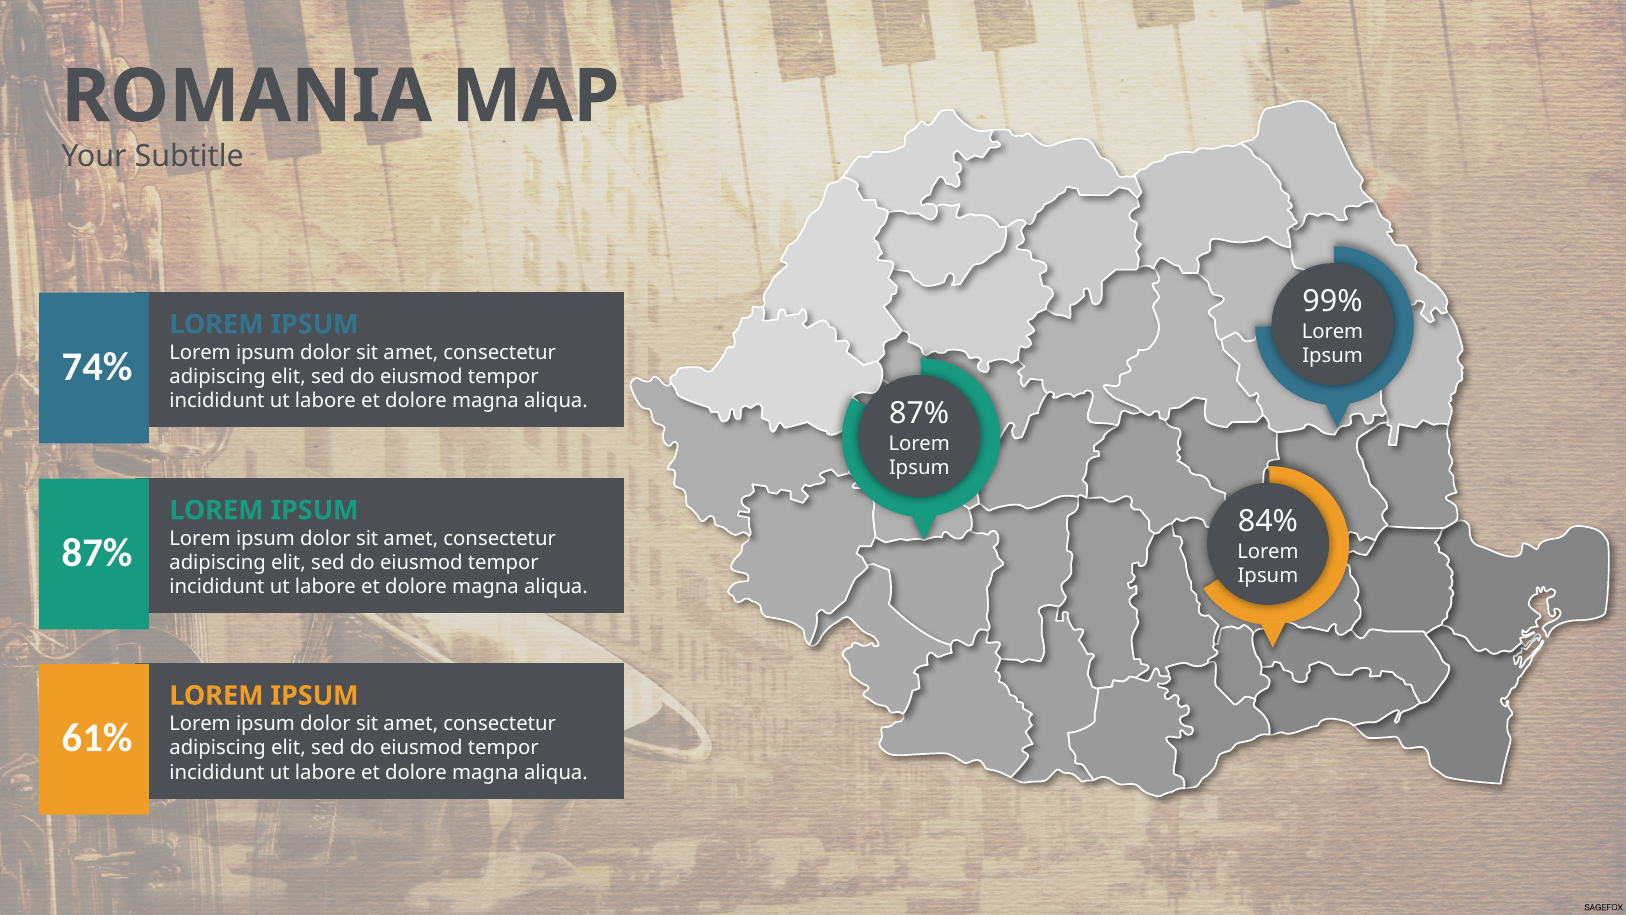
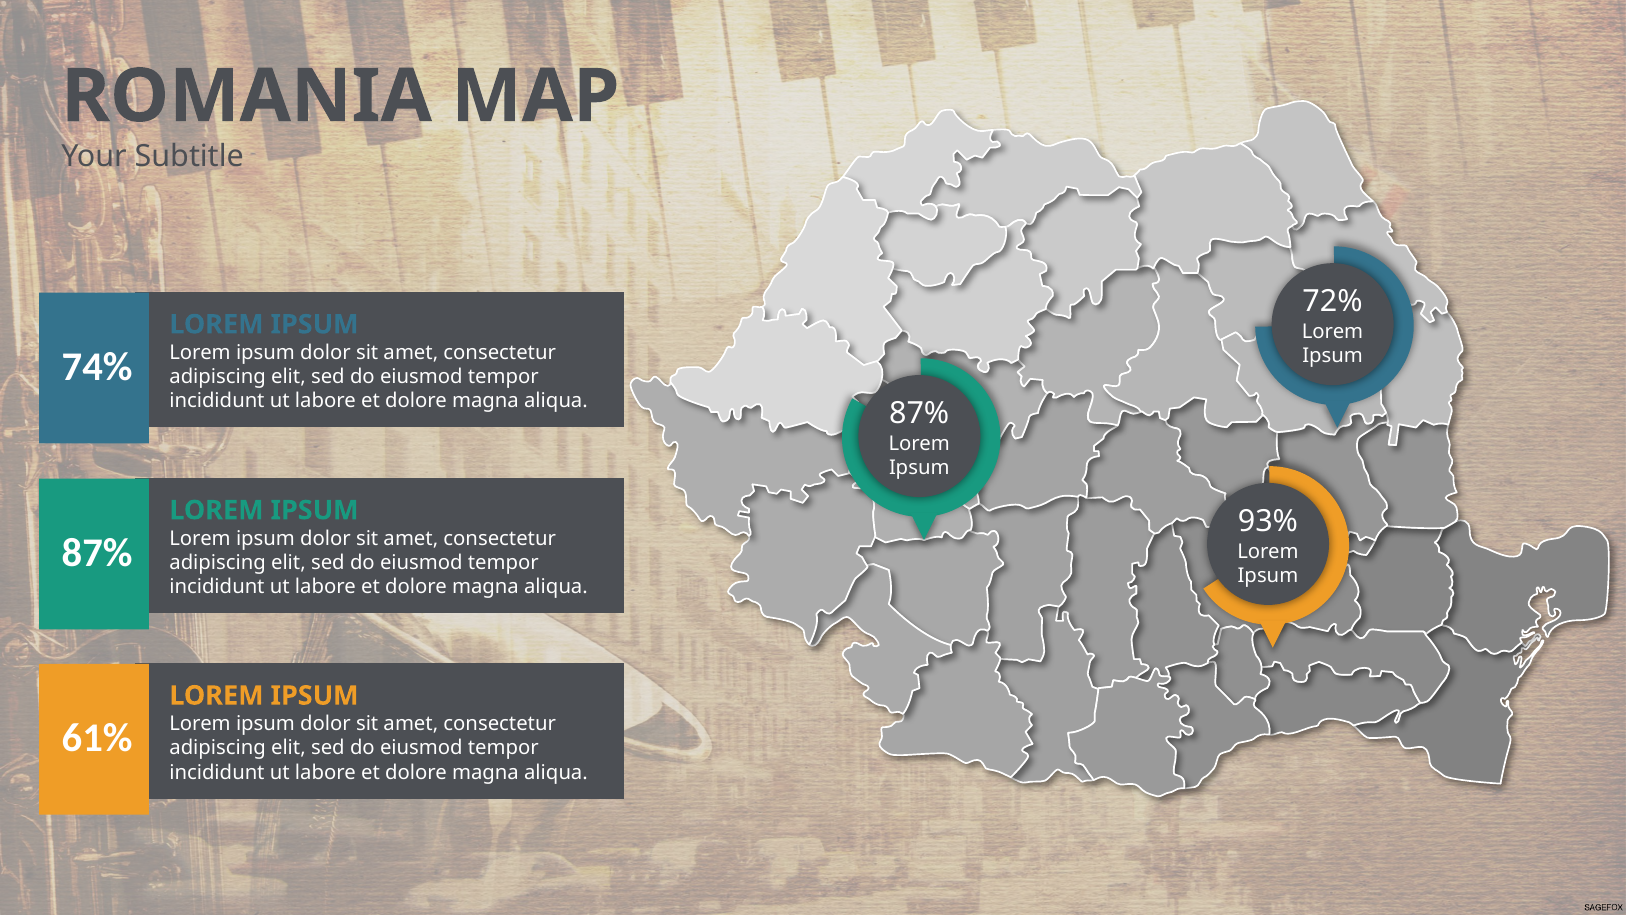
99%: 99% -> 72% (1333, 302)
84%: 84% -> 93% (1268, 521)
